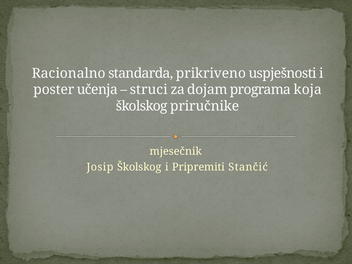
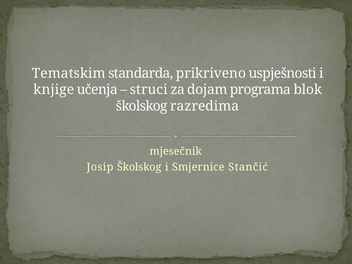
Racionalno: Racionalno -> Tematskim (69, 73)
poster: poster -> knjige (54, 90)
koja: koja -> blok (308, 90)
priručnike: priručnike -> razredima (205, 106)
Pripremiti: Pripremiti -> Smjernice (198, 167)
